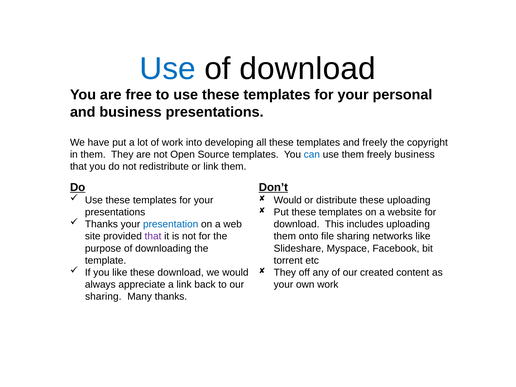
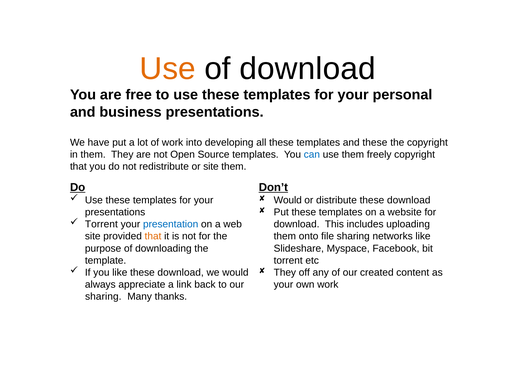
Use colour: blue -> orange (168, 69)
and freely: freely -> these (375, 142)
freely business: business -> copyright (415, 155)
or link: link -> site (211, 167)
distribute these uploading: uploading -> download (409, 200)
Thanks: Thanks -> Torrent (101, 224)
that colour: purple -> orange (153, 236)
